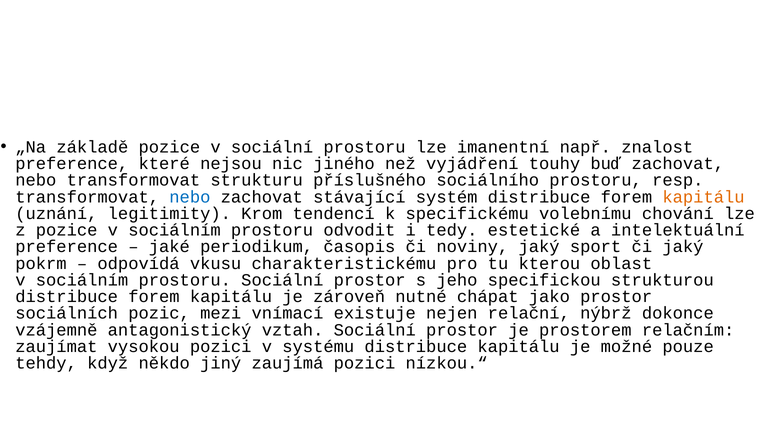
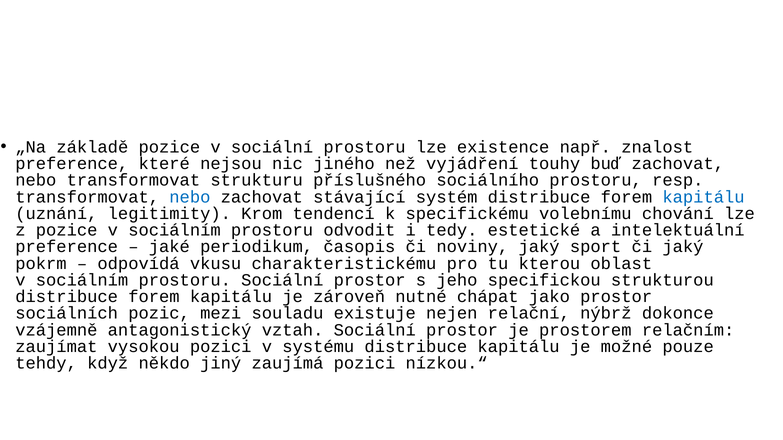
imanentní: imanentní -> existence (503, 147)
kapitálu colour: orange -> blue (704, 197)
vnímací: vnímací -> souladu (287, 314)
